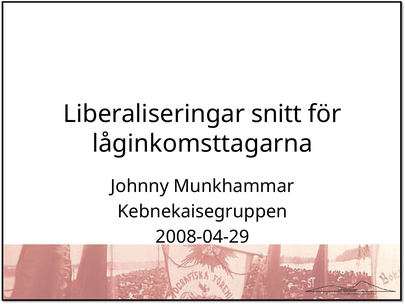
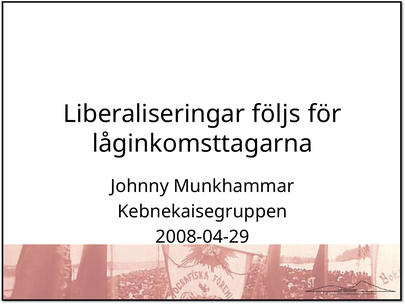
snitt: snitt -> följs (276, 114)
